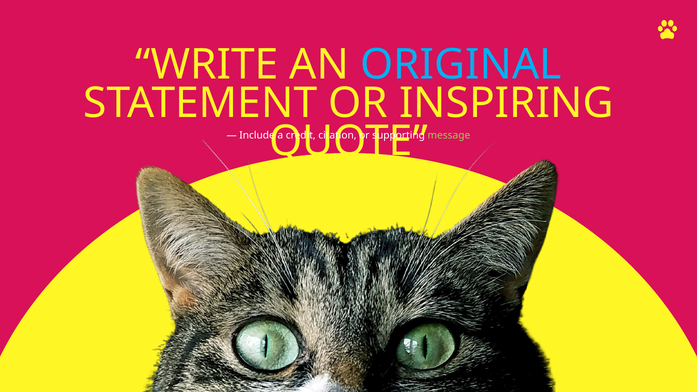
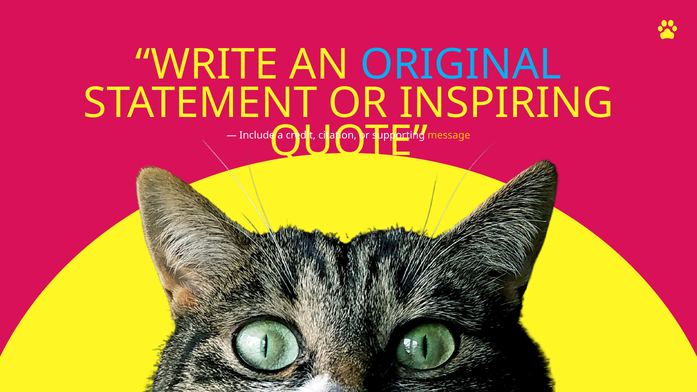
message colour: light green -> yellow (449, 136)
